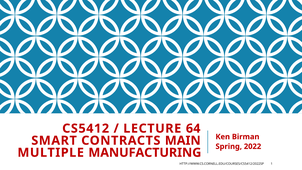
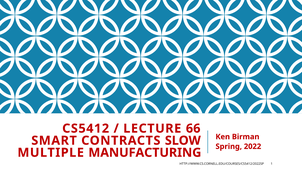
64: 64 -> 66 (193, 128)
MAIN: MAIN -> SLOW (183, 140)
